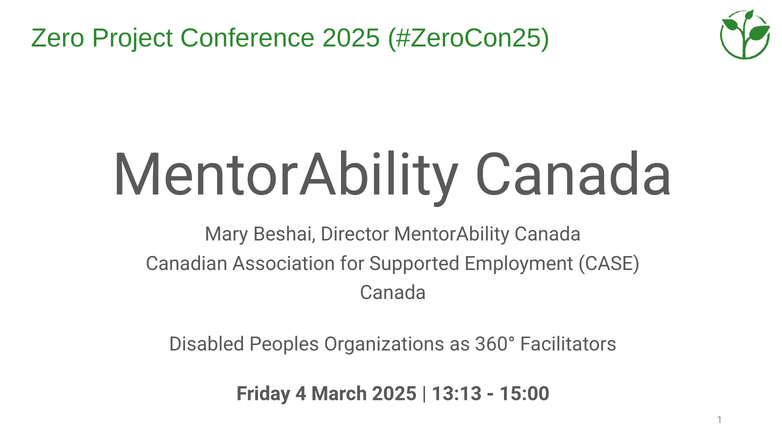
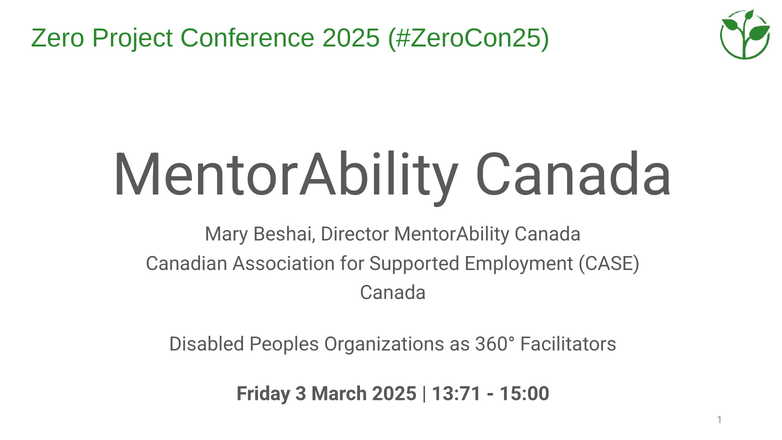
4: 4 -> 3 (301, 394)
13:13: 13:13 -> 13:71 (457, 394)
